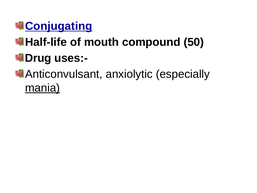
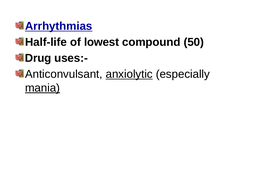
Conjugating: Conjugating -> Arrhythmias (59, 26)
mouth: mouth -> lowest (102, 42)
anxiolytic underline: none -> present (129, 74)
